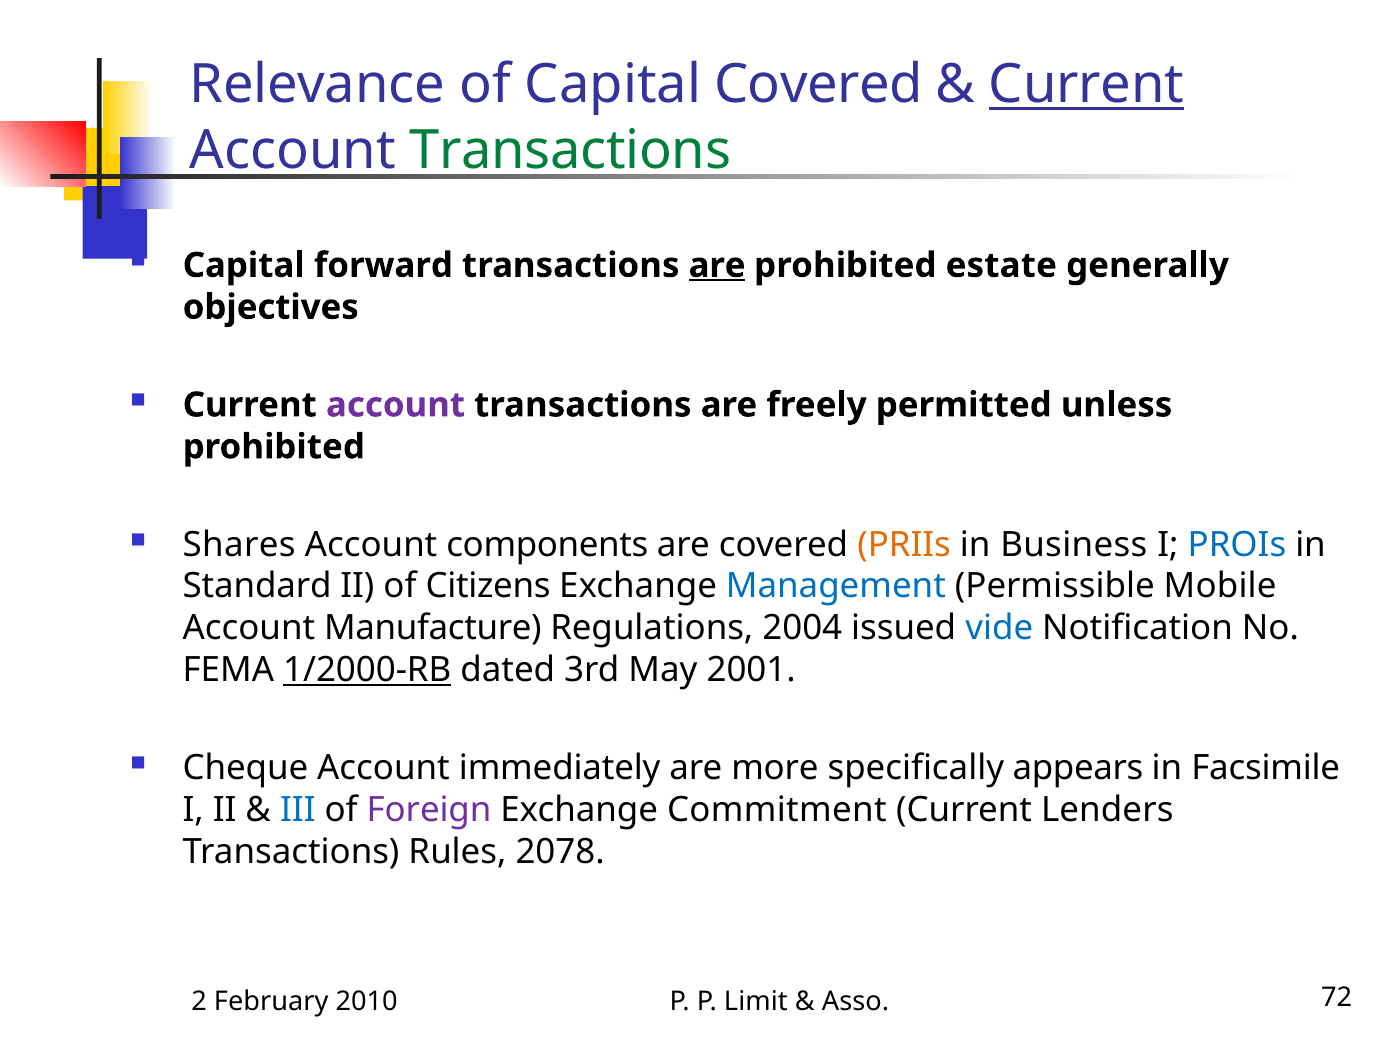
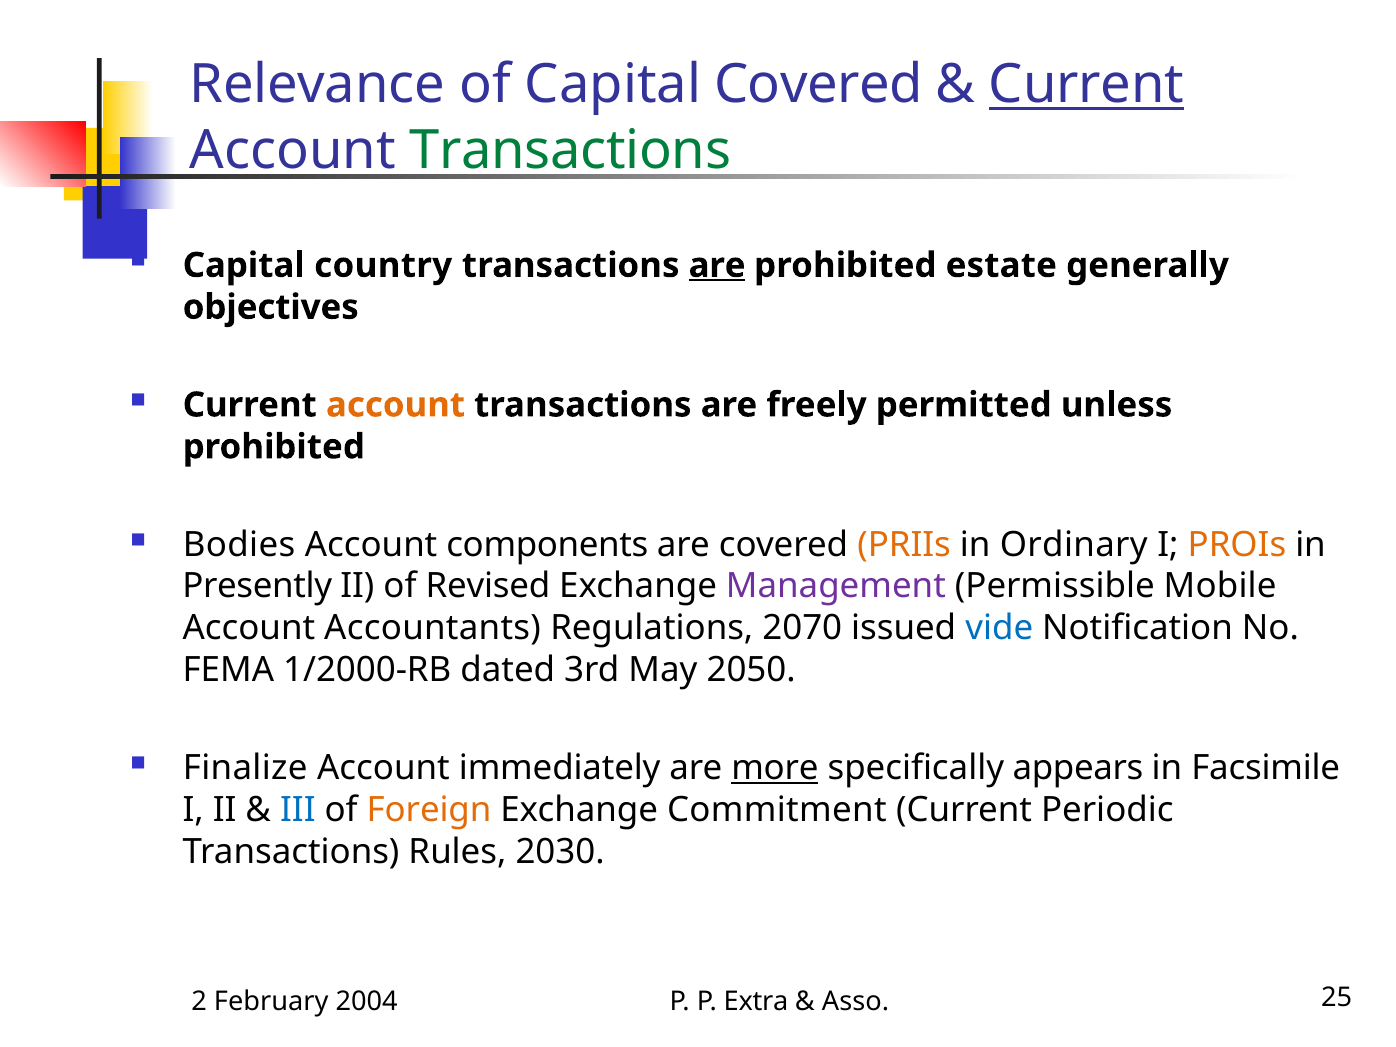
forward: forward -> country (383, 265)
account colour: purple -> orange (396, 405)
Shares: Shares -> Bodies (239, 545)
Business: Business -> Ordinary (1074, 545)
PROIs colour: blue -> orange (1237, 545)
Standard: Standard -> Presently (257, 586)
Citizens: Citizens -> Revised (488, 586)
Management colour: blue -> purple (836, 586)
Manufacture: Manufacture -> Accountants (433, 628)
2004: 2004 -> 2070 (802, 628)
1/2000-RB underline: present -> none (367, 670)
2001: 2001 -> 2050 (751, 670)
Cheque: Cheque -> Finalize (245, 768)
more underline: none -> present (775, 768)
Foreign colour: purple -> orange (429, 810)
Lenders: Lenders -> Periodic (1107, 810)
2078: 2078 -> 2030 (560, 852)
2010: 2010 -> 2004 (367, 1002)
Limit: Limit -> Extra (756, 1002)
72: 72 -> 25 (1337, 997)
